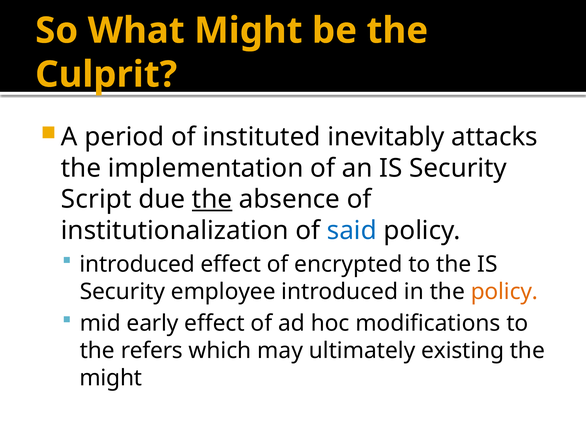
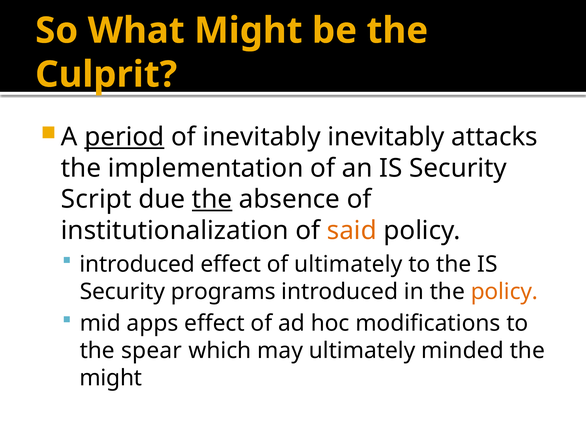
period underline: none -> present (124, 137)
of instituted: instituted -> inevitably (262, 137)
said colour: blue -> orange (352, 231)
of encrypted: encrypted -> ultimately (348, 265)
employee: employee -> programs (223, 292)
early: early -> apps (153, 324)
refers: refers -> spear (152, 351)
existing: existing -> minded (463, 351)
